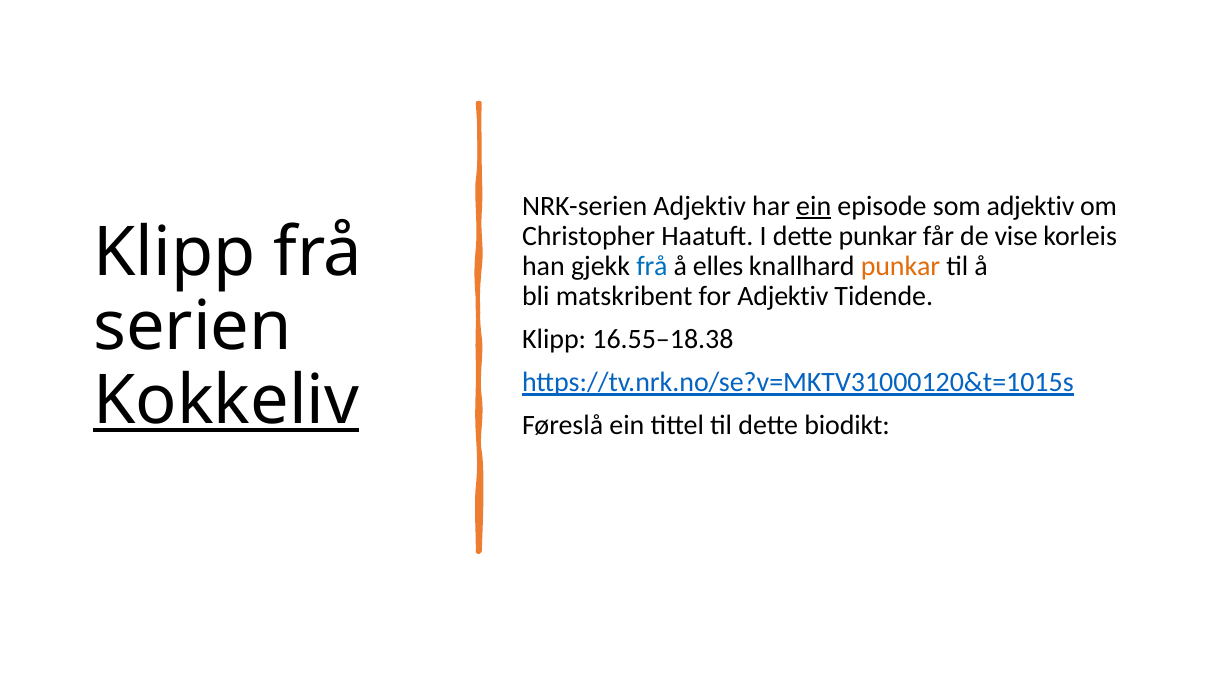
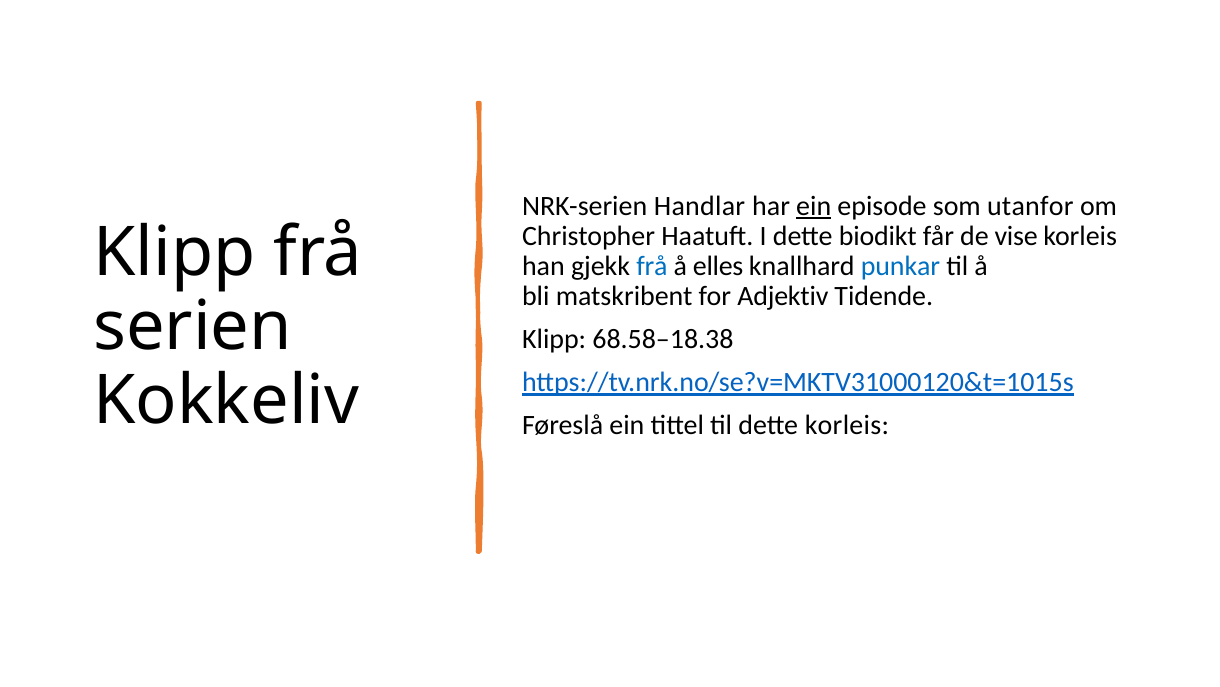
NRK-serien Adjektiv: Adjektiv -> Handlar (700, 206)
som adjektiv: adjektiv -> utanfor (1030, 206)
dette punkar: punkar -> biodikt (878, 236)
punkar colour: orange -> blue (900, 266)
16.55–18.38: 16.55–18.38 -> 68.58–18.38 (663, 339)
Kokkeliv underline: present -> none (226, 400)
dette biodikt: biodikt -> korleis (847, 425)
